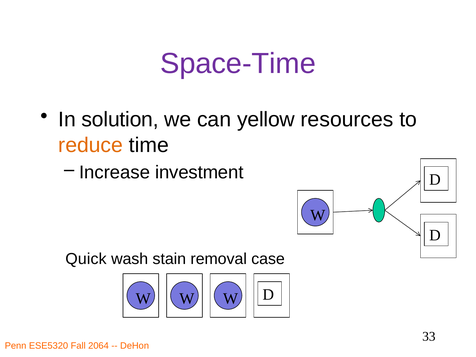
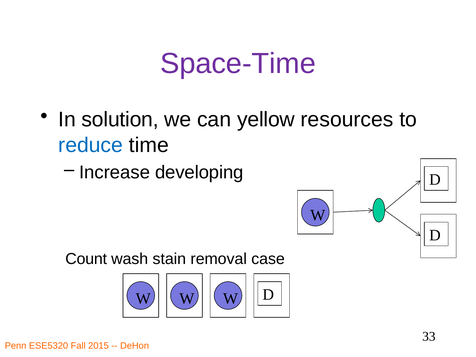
reduce colour: orange -> blue (91, 145)
investment: investment -> developing (199, 172)
Quick: Quick -> Count (86, 259)
2064: 2064 -> 2015 (98, 346)
